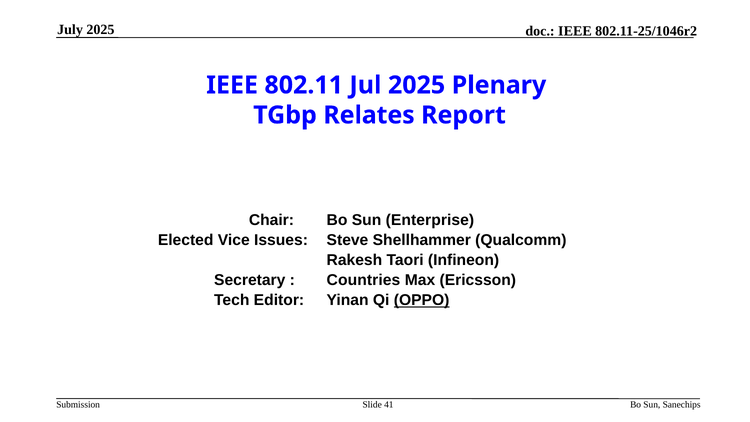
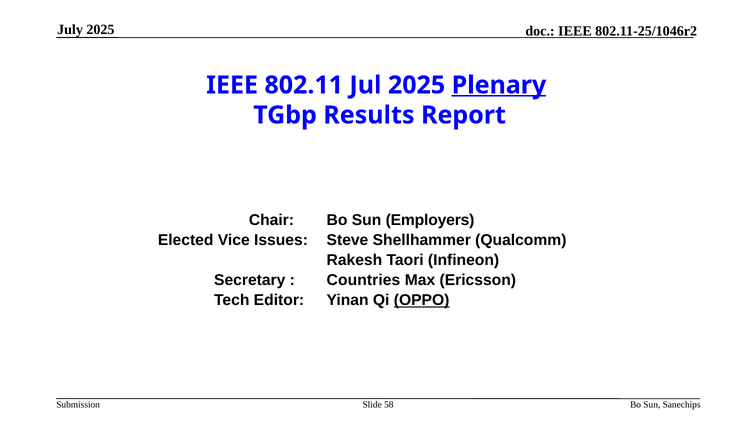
Plenary underline: none -> present (499, 85)
Relates: Relates -> Results (369, 115)
Enterprise: Enterprise -> Employers (430, 220)
41: 41 -> 58 (389, 405)
